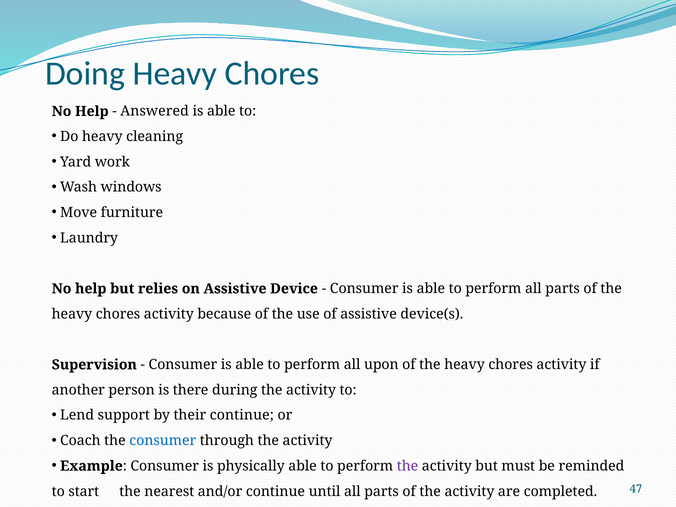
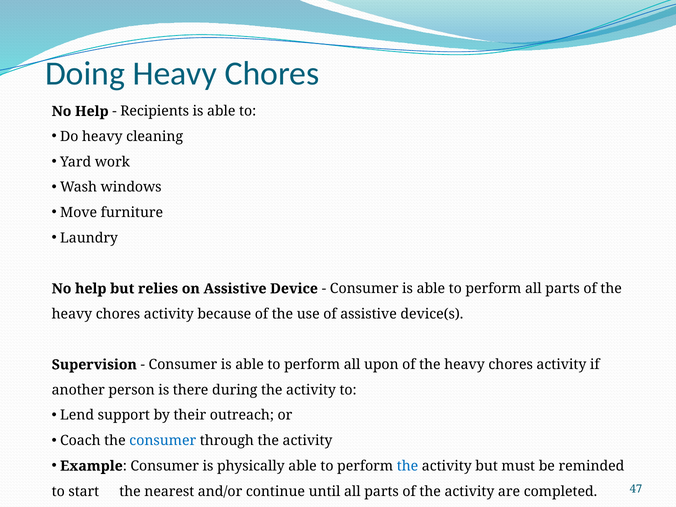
Answered: Answered -> Recipients (155, 111)
their continue: continue -> outreach (242, 415)
the colour: purple -> blue (408, 466)
